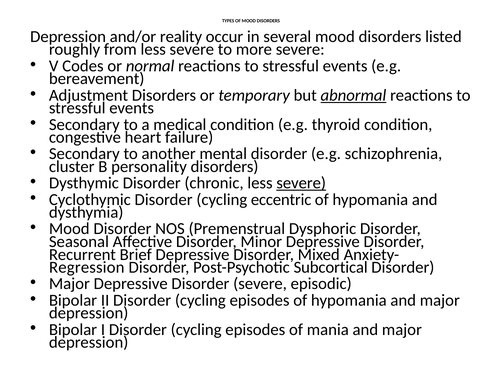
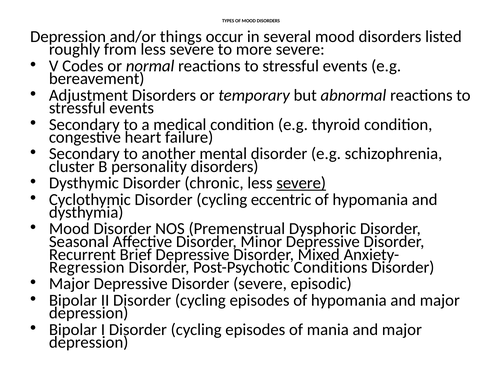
reality: reality -> things (181, 37)
abnormal underline: present -> none (353, 95)
Subcortical: Subcortical -> Conditions (331, 267)
